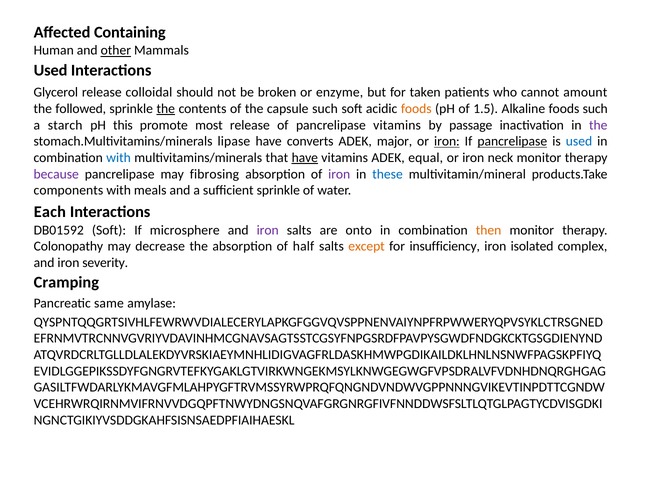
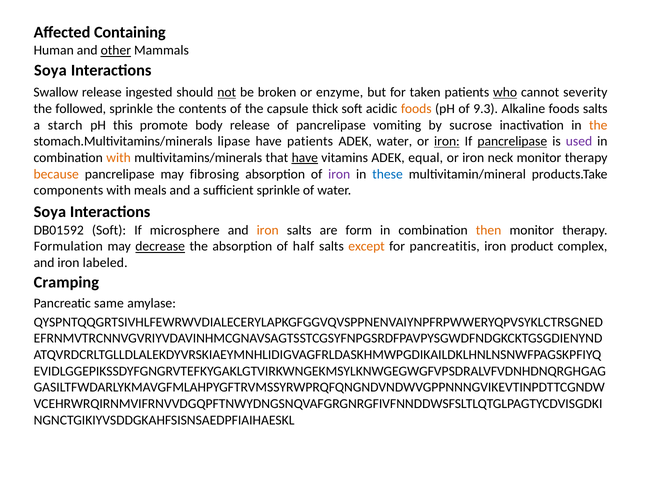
Used: Used -> Soya (50, 70)
Glycerol: Glycerol -> Swallow (56, 92)
colloidal: colloidal -> ingested (149, 92)
not underline: none -> present (227, 92)
who underline: none -> present (505, 92)
amount: amount -> severity (585, 92)
the underline: present -> none (166, 109)
capsule such: such -> thick (325, 109)
1.5: 1.5 -> 9.3 (486, 109)
foods such: such -> salts (595, 109)
most: most -> body (209, 125)
pancrelipase vitamins: vitamins -> vomiting (397, 125)
passage: passage -> sucrose (471, 125)
the colour: purple -> orange (598, 125)
have converts: converts -> patients (310, 141)
ADEK major: major -> water (395, 141)
used colour: blue -> purple (579, 141)
with colour: blue -> orange (119, 158)
because colour: purple -> orange (56, 174)
Each: Each -> Soya (50, 212)
iron colour: purple -> orange (268, 230)
onto: onto -> form (359, 230)
Colonopathy: Colonopathy -> Formulation (68, 246)
decrease underline: none -> present (160, 246)
insufficiency: insufficiency -> pancreatitis (445, 246)
isolated: isolated -> product (532, 246)
severity: severity -> labeled (105, 263)
